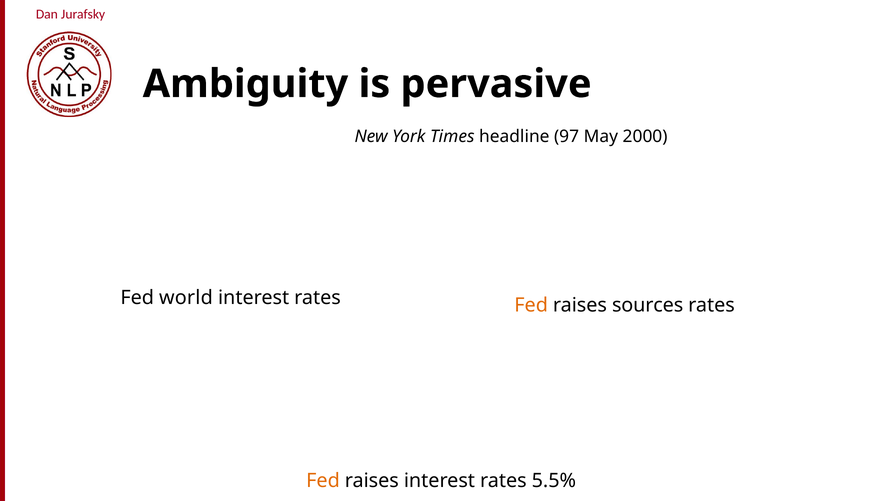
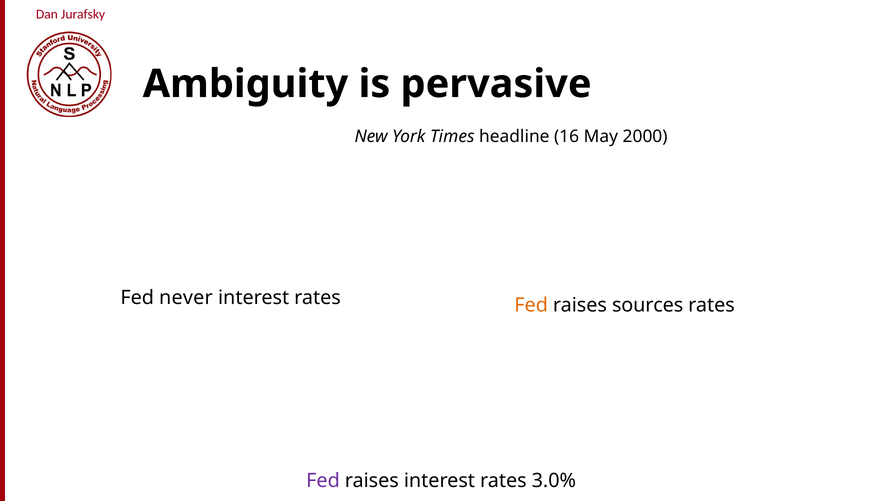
97: 97 -> 16 (567, 137)
world: world -> never (186, 298)
Fed colour: orange -> purple (323, 482)
5.5%: 5.5% -> 3.0% (554, 482)
